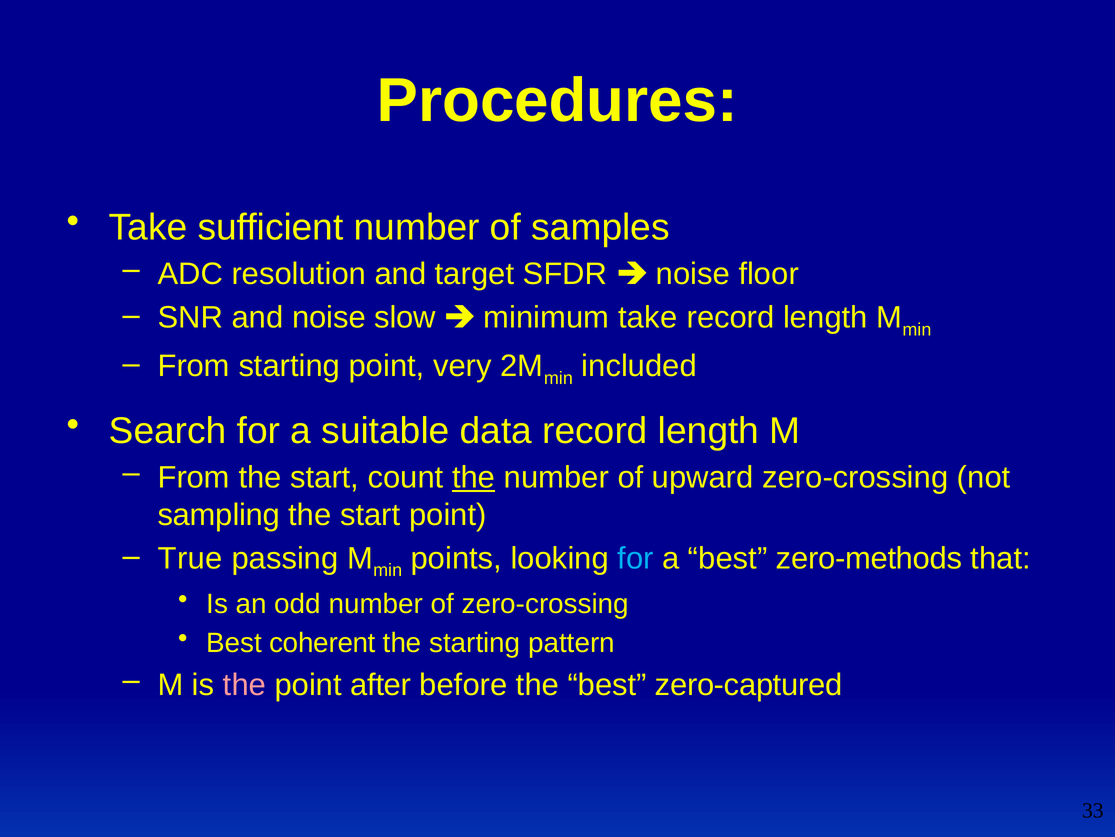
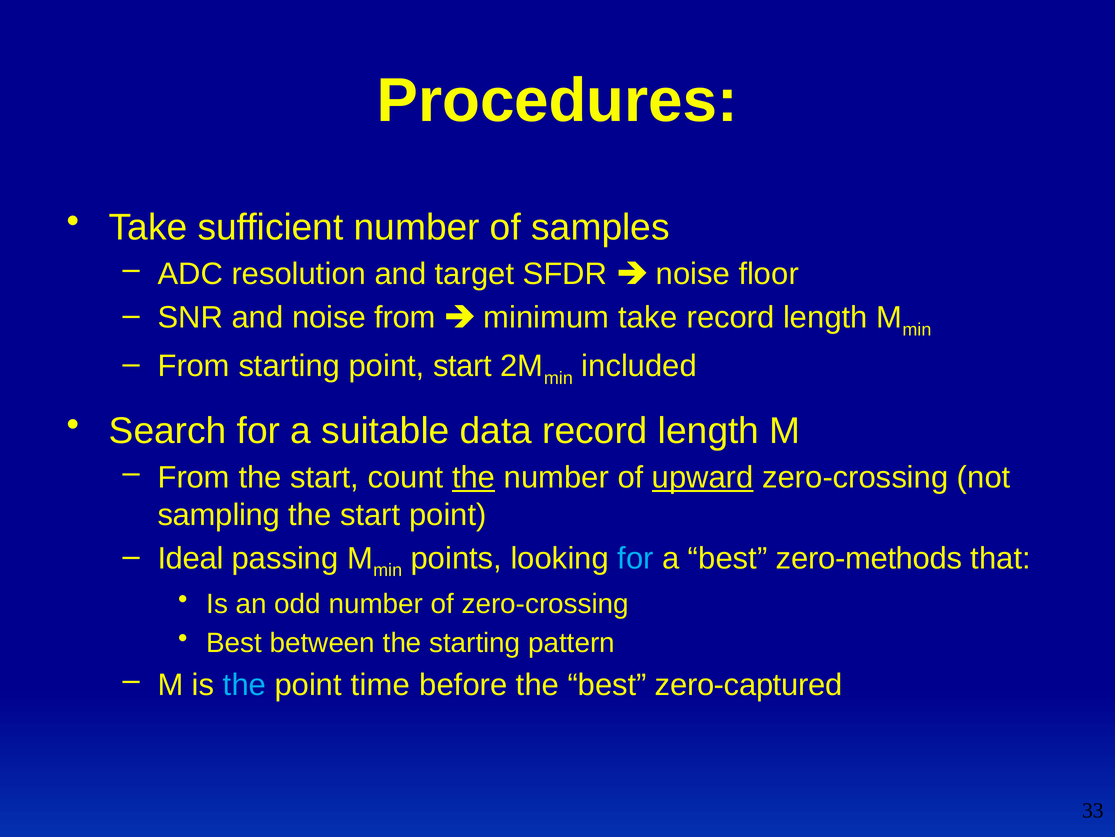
noise slow: slow -> from (405, 317)
point very: very -> start (463, 366)
upward underline: none -> present (703, 477)
True: True -> Ideal (190, 558)
coherent: coherent -> between (322, 643)
the colour: pink -> light blue (244, 684)
after: after -> time (380, 684)
